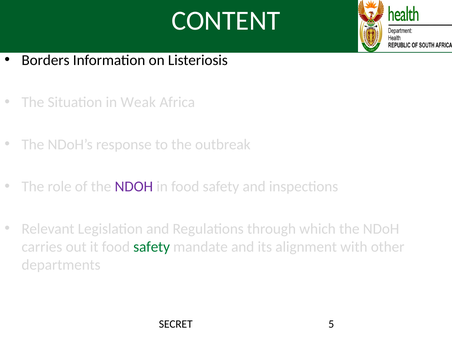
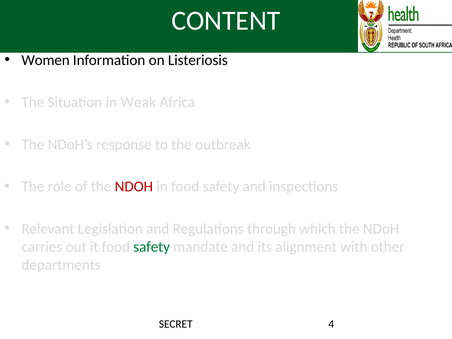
Borders: Borders -> Women (46, 60)
NDOH colour: purple -> red (134, 187)
5: 5 -> 4 (331, 324)
